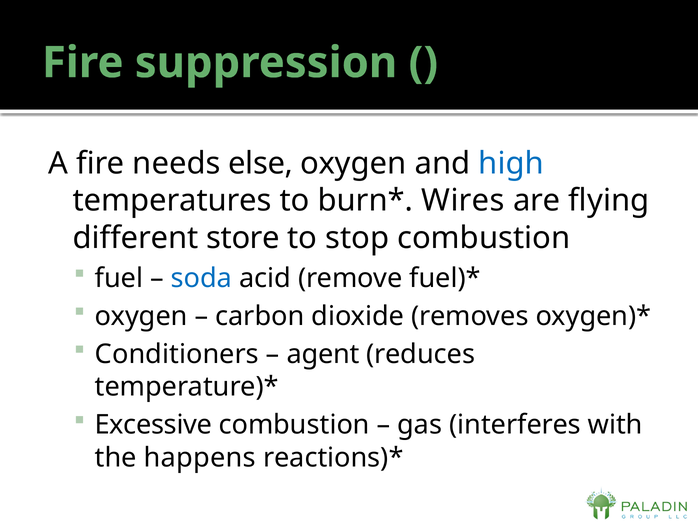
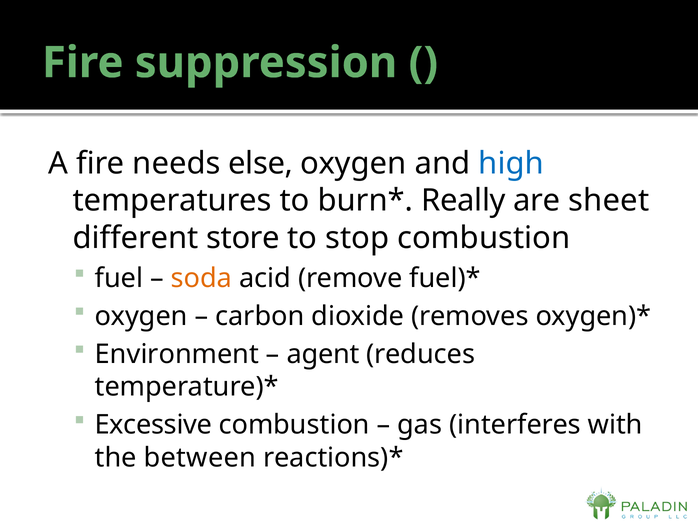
Wires: Wires -> Really (463, 201)
flying: flying -> sheet (609, 201)
soda colour: blue -> orange (201, 278)
Conditioners: Conditioners -> Environment (177, 354)
happens: happens -> between (200, 457)
